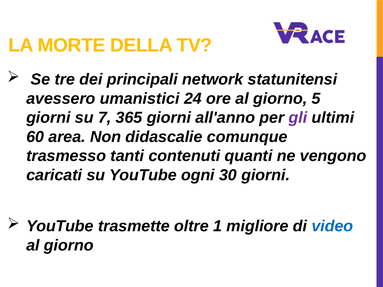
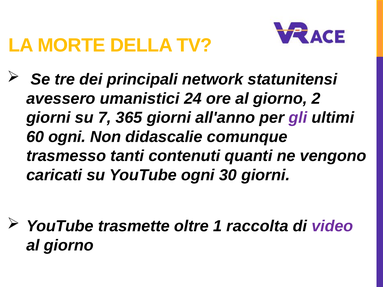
5: 5 -> 2 (316, 99)
60 area: area -> ogni (67, 137)
migliore: migliore -> raccolta (257, 226)
video colour: blue -> purple (332, 226)
